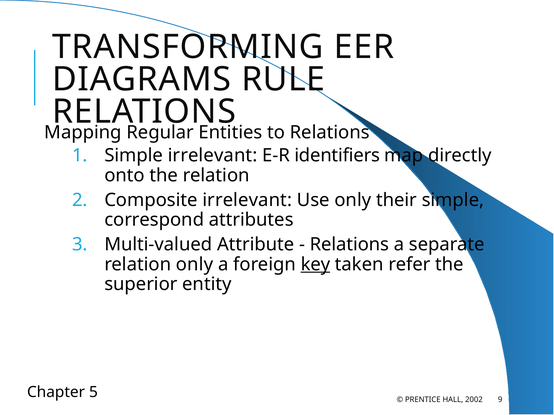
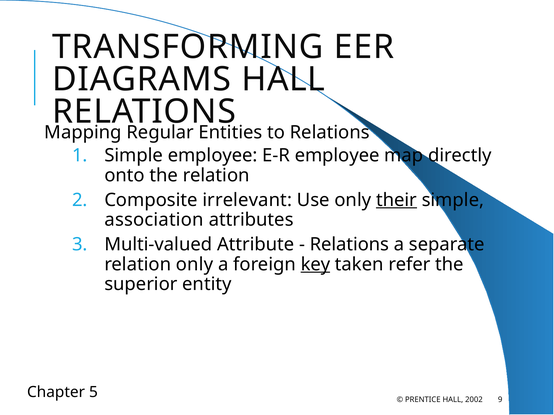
DIAGRAMS RULE: RULE -> HALL (283, 79)
Simple irrelevant: irrelevant -> employee (213, 156)
E-R identifiers: identifiers -> employee (337, 156)
their underline: none -> present (396, 200)
correspond: correspond -> association (154, 220)
